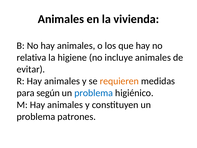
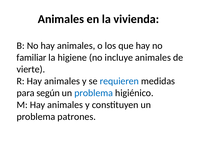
relativa: relativa -> familiar (31, 57)
evitar: evitar -> vierte (31, 69)
requieren colour: orange -> blue (119, 81)
